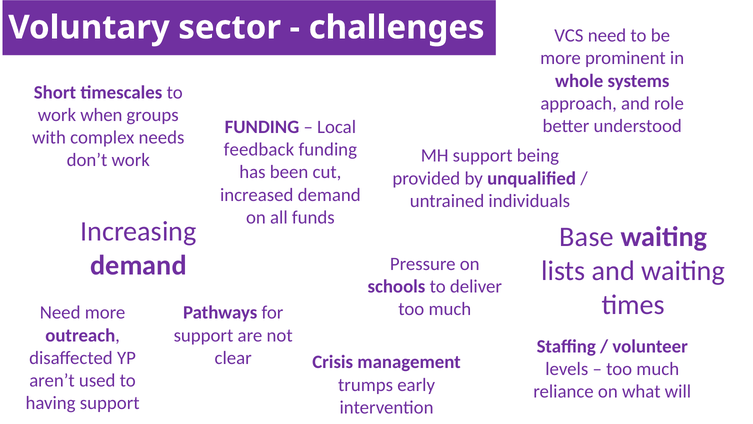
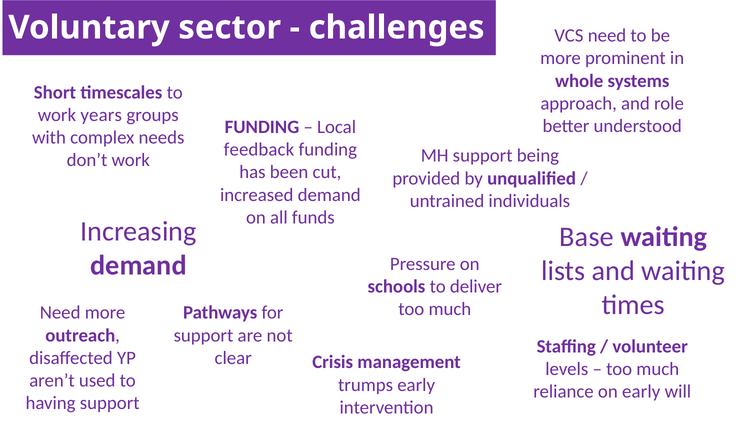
when: when -> years (101, 115)
on what: what -> early (641, 391)
